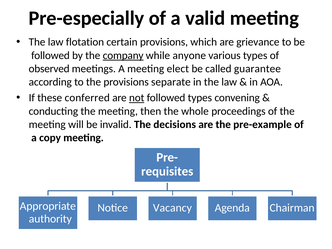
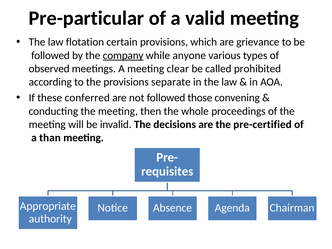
Pre-especially: Pre-especially -> Pre-particular (86, 18)
elect: elect -> clear (178, 69)
guarantee: guarantee -> prohibited (257, 69)
not underline: present -> none (137, 98)
followed types: types -> those (200, 98)
pre-example: pre-example -> pre-certified (262, 124)
copy: copy -> than (50, 138)
Vacancy: Vacancy -> Absence (173, 208)
